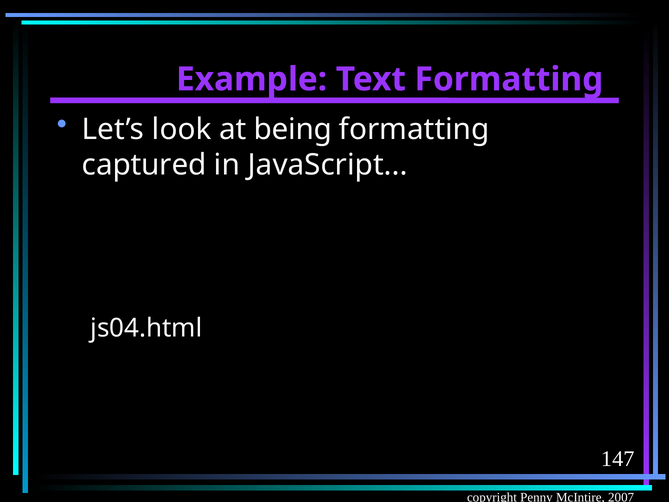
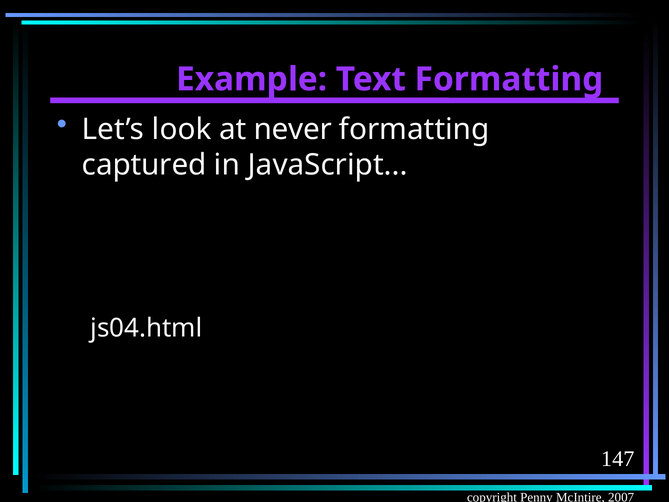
being: being -> never (293, 129)
